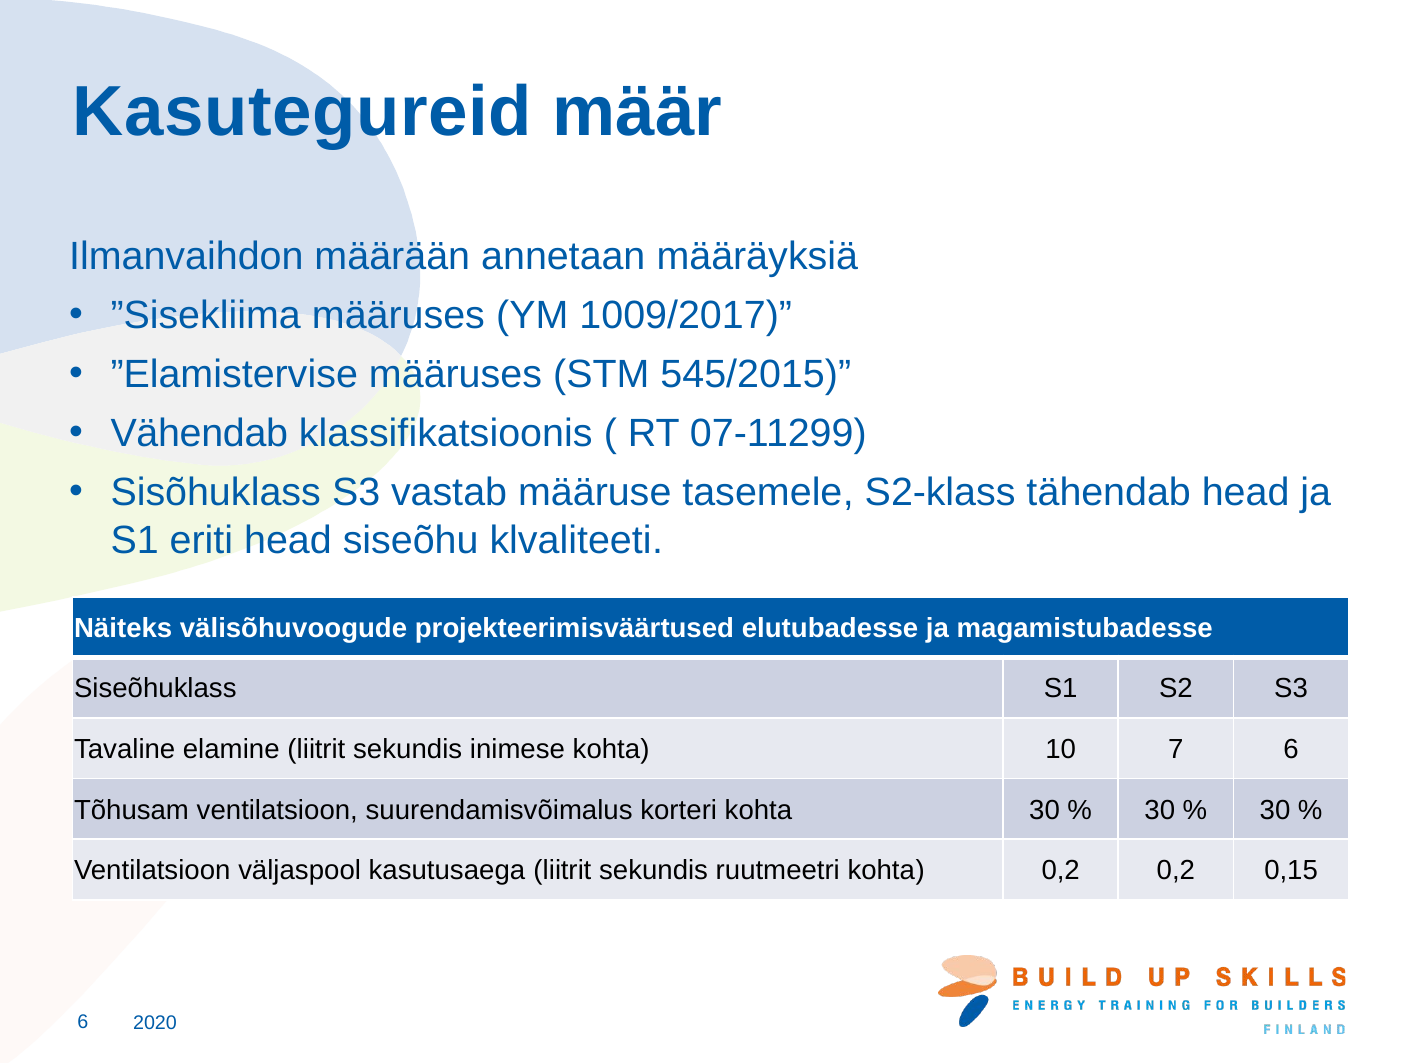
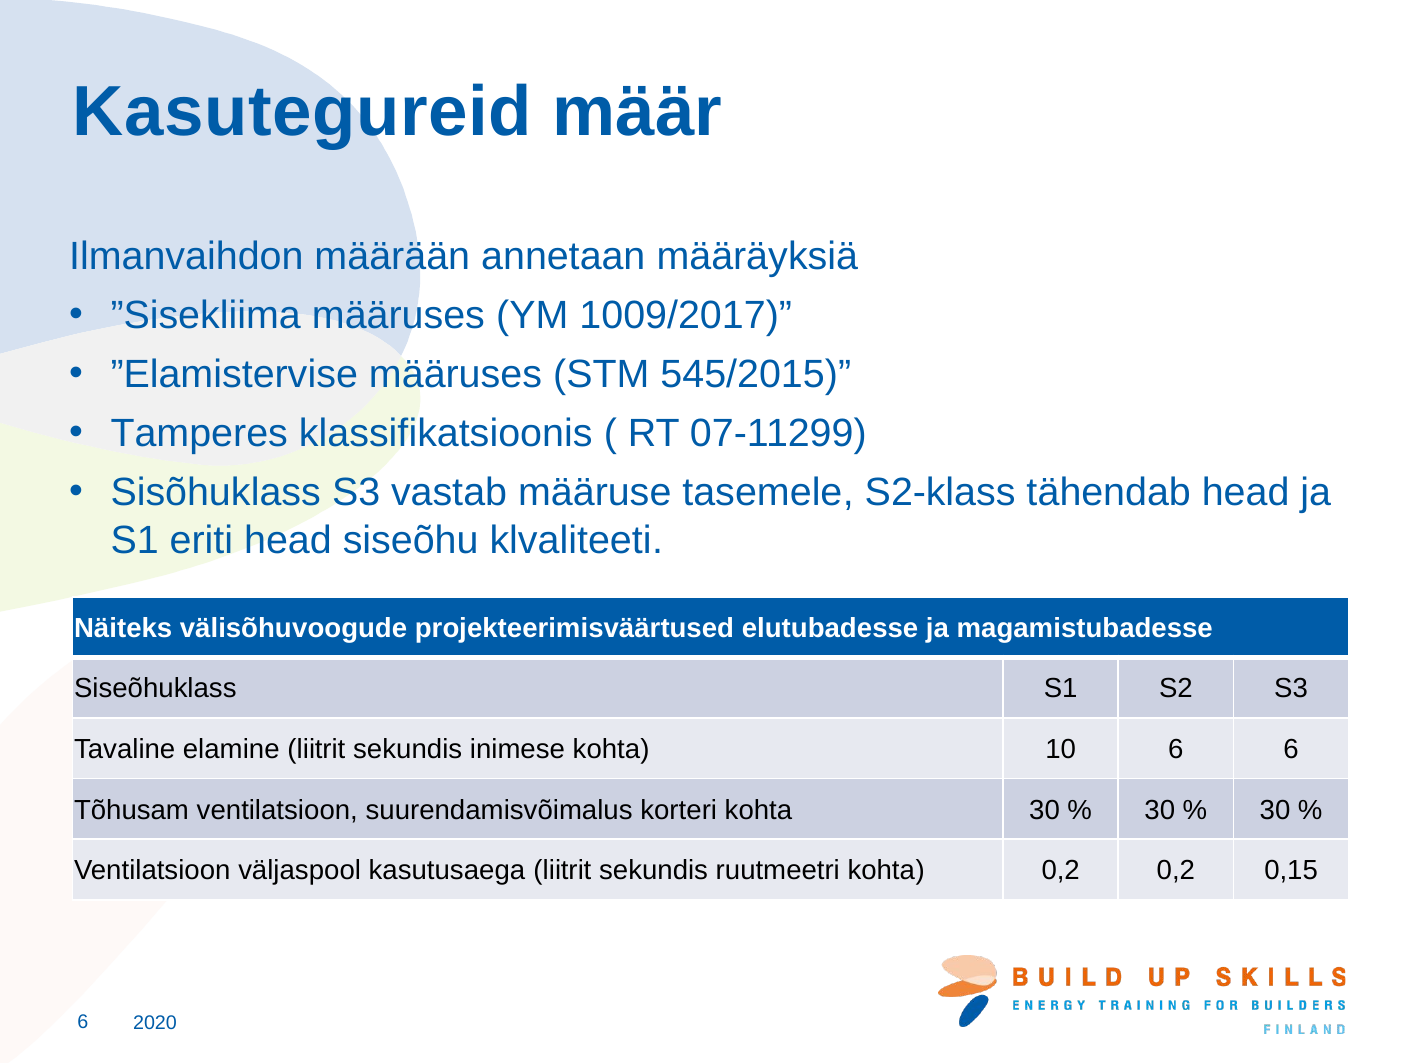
Vähendab: Vähendab -> Tamperes (199, 434)
10 7: 7 -> 6 (1176, 750)
